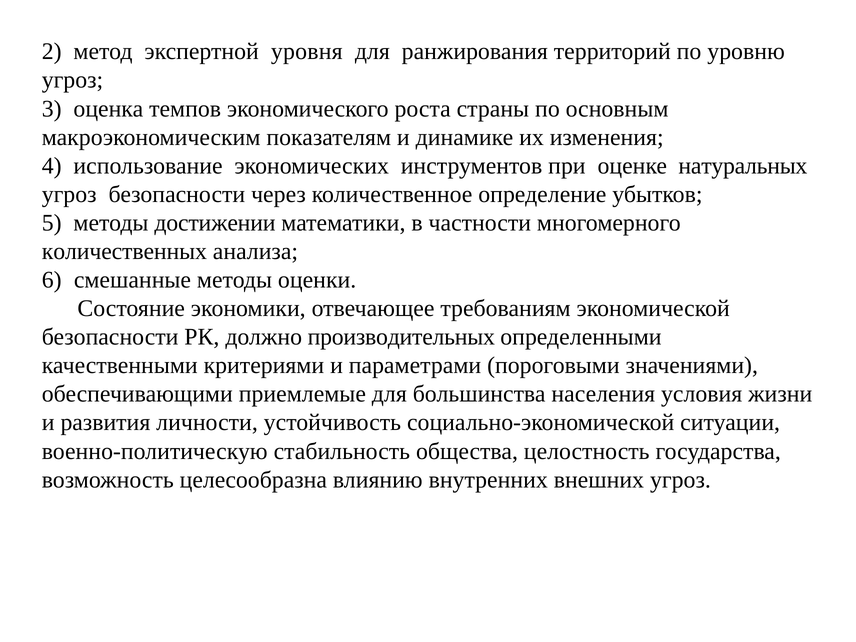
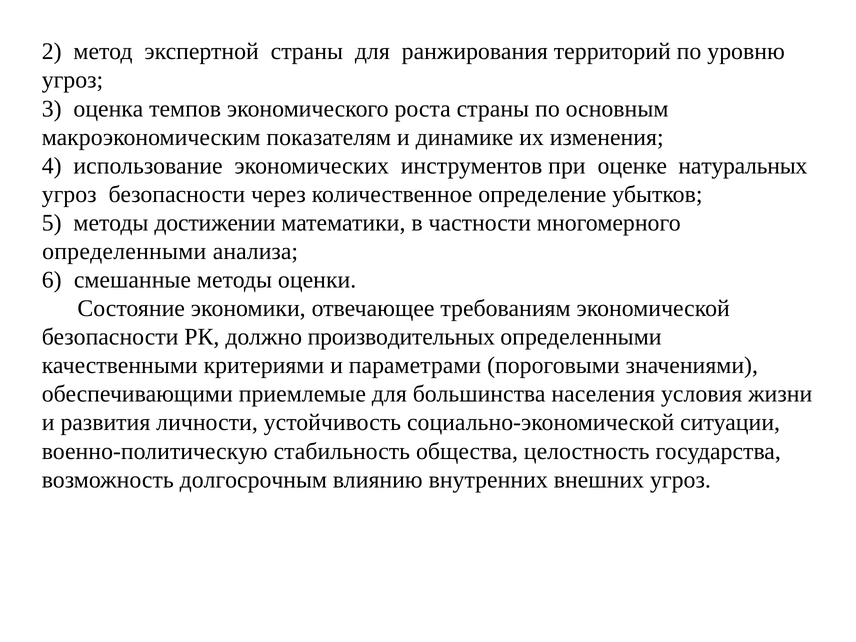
экспертной уровня: уровня -> страны (307, 52)
количественных: количественных -> определенными (124, 251)
целесообразна: целесообразна -> долгосрочным (253, 480)
